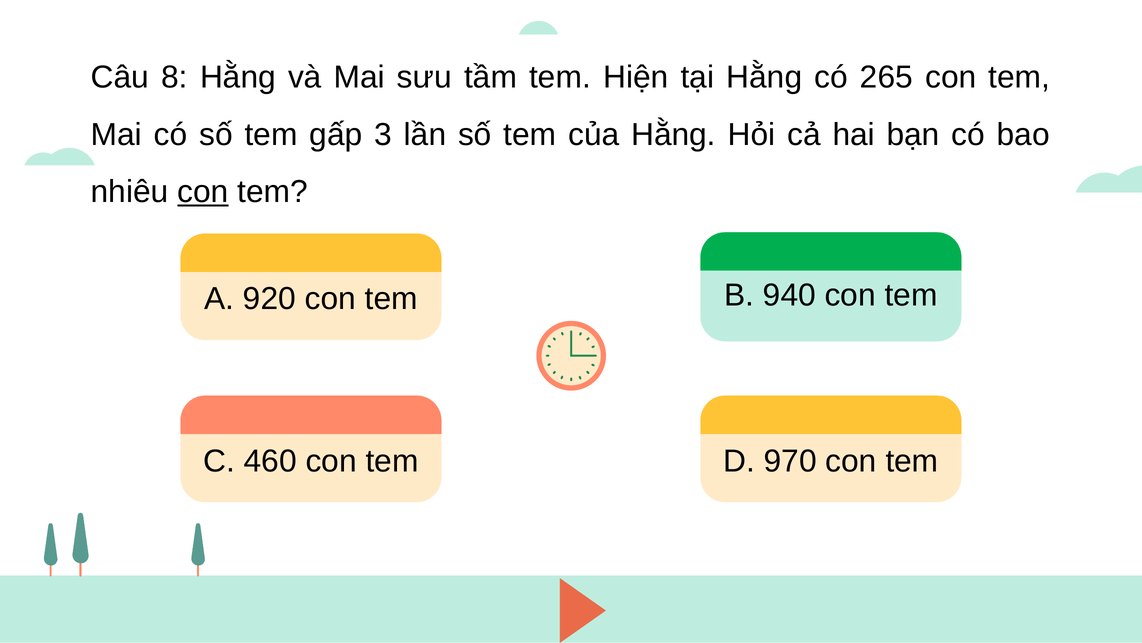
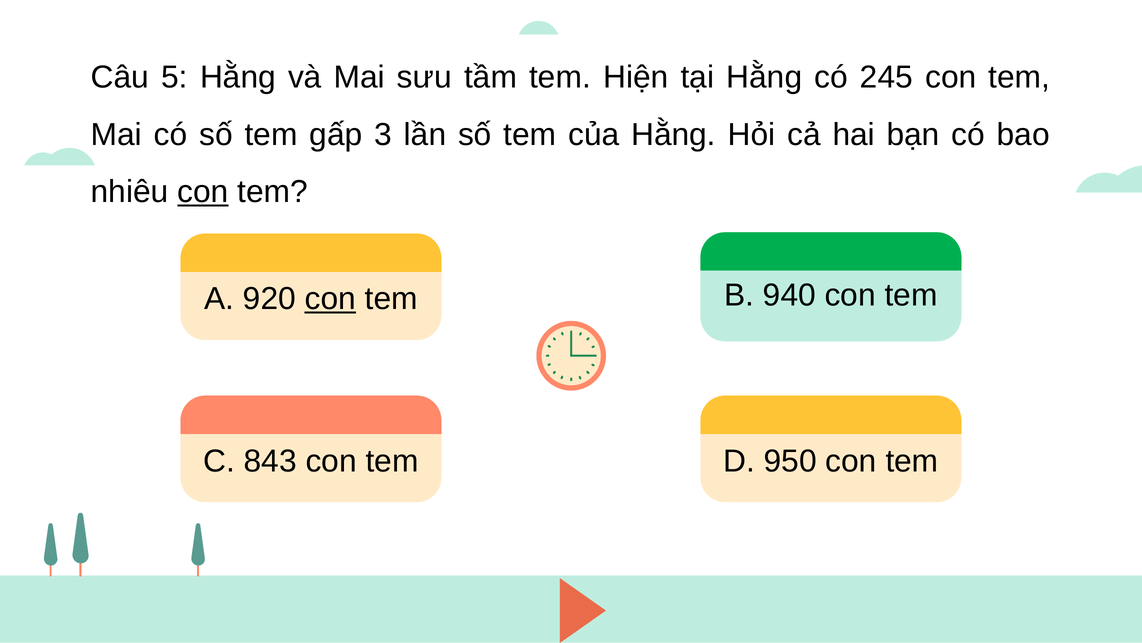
8: 8 -> 5 (174, 77)
265: 265 -> 245 (886, 77)
con underline: none -> present (330, 299)
460: 460 -> 843 (270, 461)
970: 970 -> 950 (790, 461)
